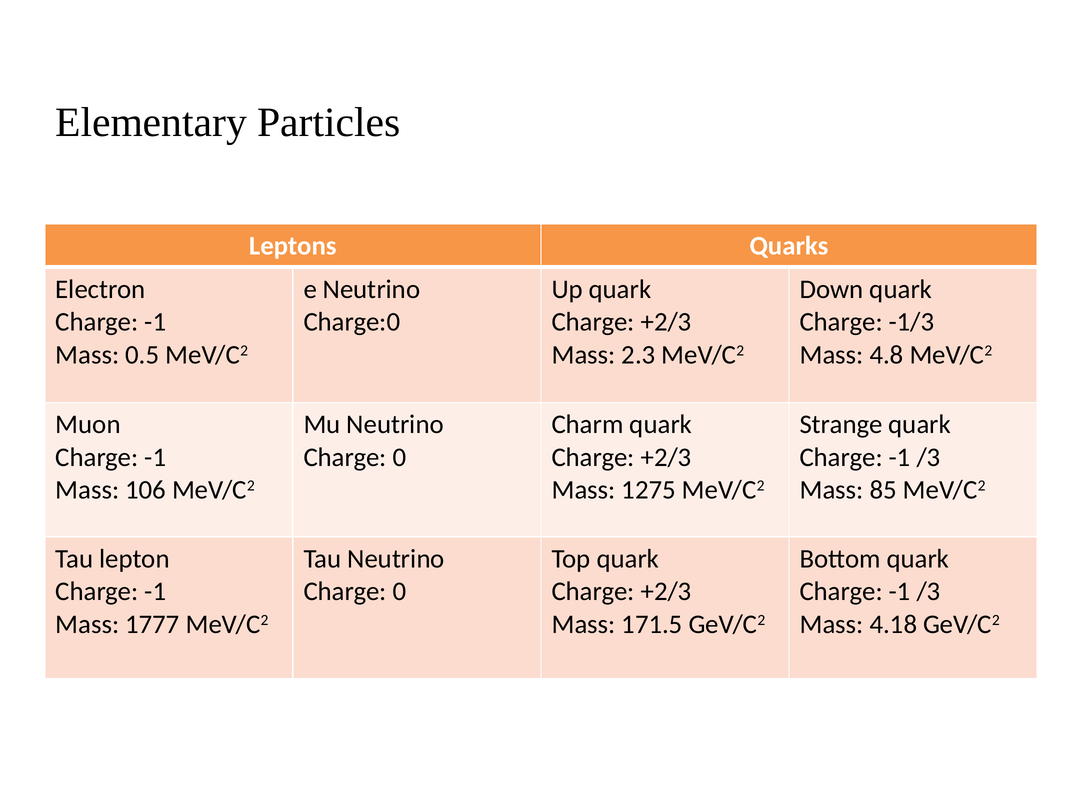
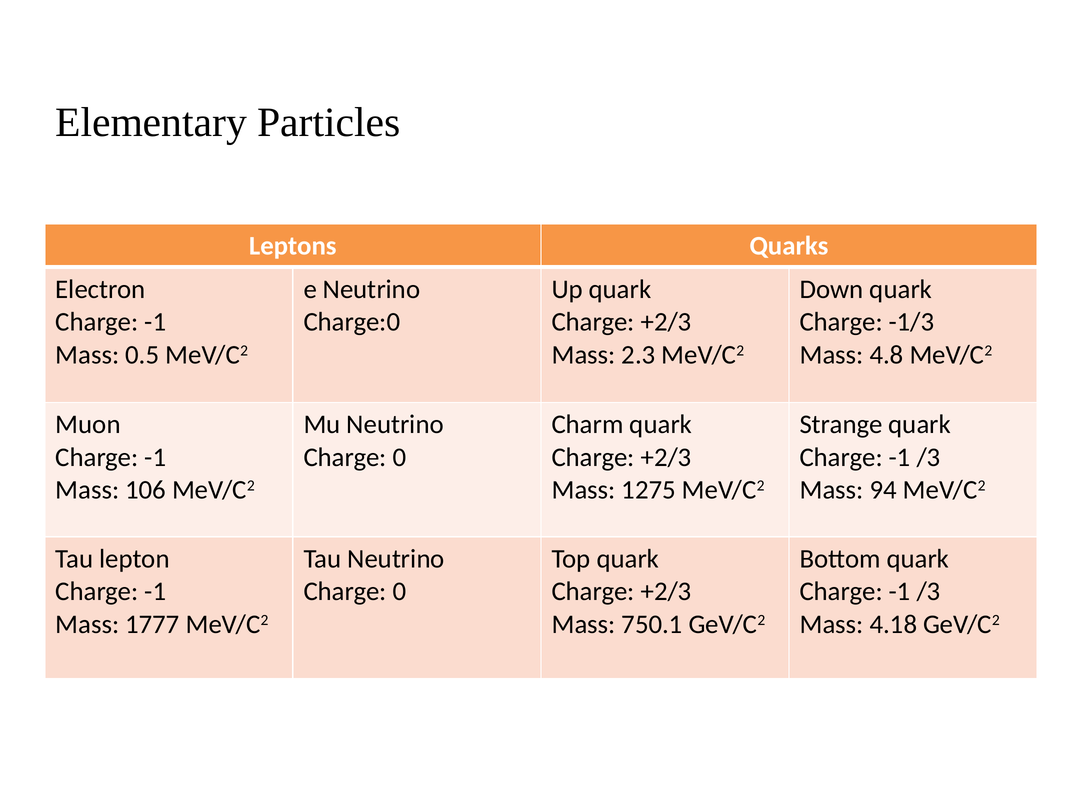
85: 85 -> 94 (883, 490)
171.5: 171.5 -> 750.1 (652, 624)
